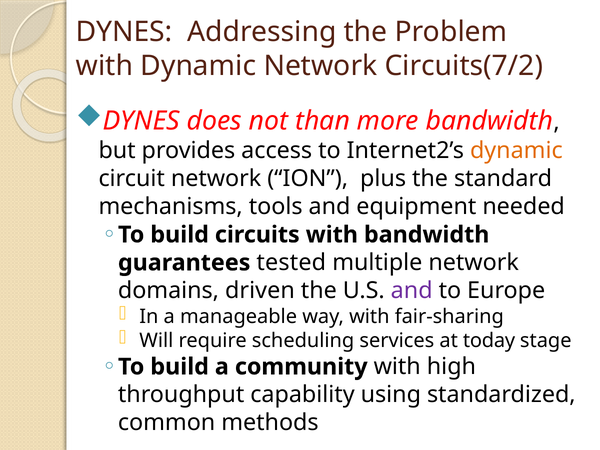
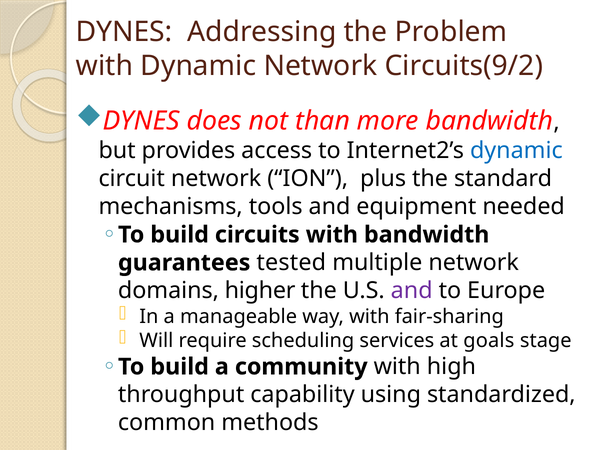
Circuits(7/2: Circuits(7/2 -> Circuits(9/2 (464, 66)
dynamic colour: orange -> blue (516, 151)
driven: driven -> higher (260, 291)
today: today -> goals (489, 341)
